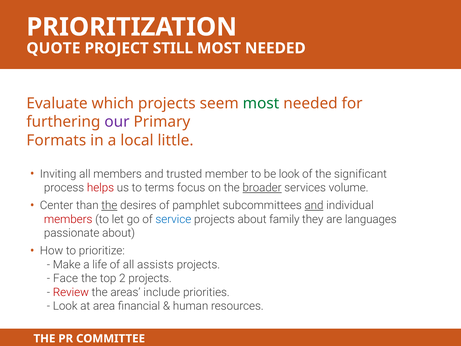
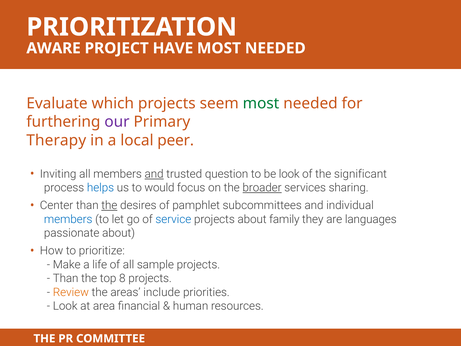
QUOTE: QUOTE -> AWARE (54, 48)
STILL: STILL -> HAVE (173, 48)
Formats: Formats -> Therapy (56, 140)
little: little -> peer (176, 140)
and underline: none -> present (154, 174)
member: member -> question (227, 174)
helps colour: red -> blue (100, 188)
terms: terms -> would (159, 188)
volume: volume -> sharing (349, 188)
and underline: present -> none (314, 205)
members colour: red -> blue (68, 219)
assists: assists -> sample (155, 264)
Face: Face -> Than (66, 278)
2: 2 -> 8 (122, 278)
Review colour: red -> orange (71, 292)
